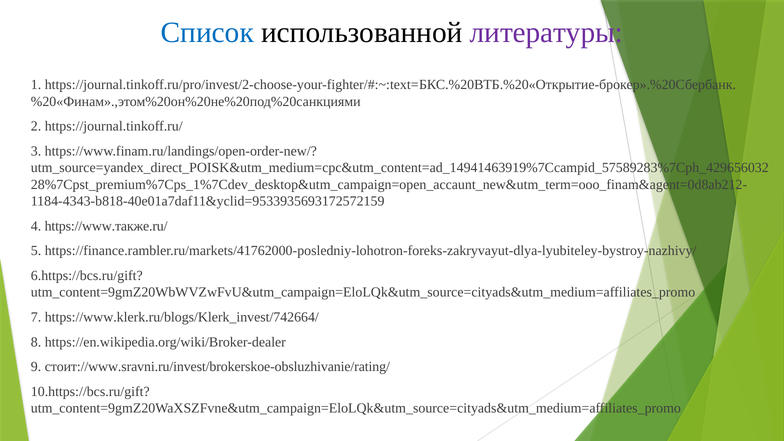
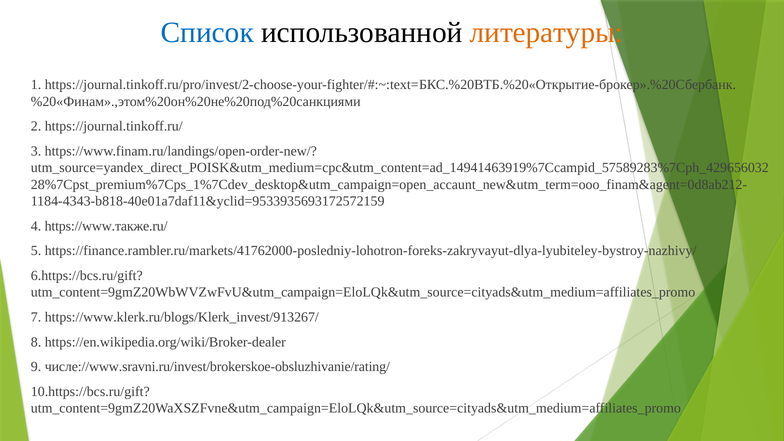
литературы colour: purple -> orange (546, 33)
https://www.klerk.ru/blogs/Klerk_invest/742664/: https://www.klerk.ru/blogs/Klerk_invest/742664/ -> https://www.klerk.ru/blogs/Klerk_invest/913267/ (182, 317)
стоит://www.sravni.ru/invest/brokerskoe-obsluzhivanie/rating/: стоит://www.sravni.ru/invest/brokerskoe-obsluzhivanie/rating/ -> числе://www.sravni.ru/invest/brokerskoe-obsluzhivanie/rating/ (217, 367)
